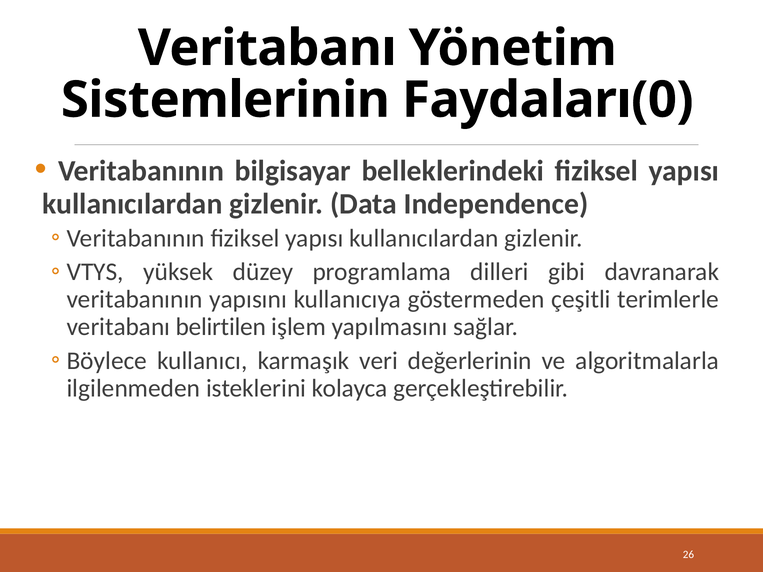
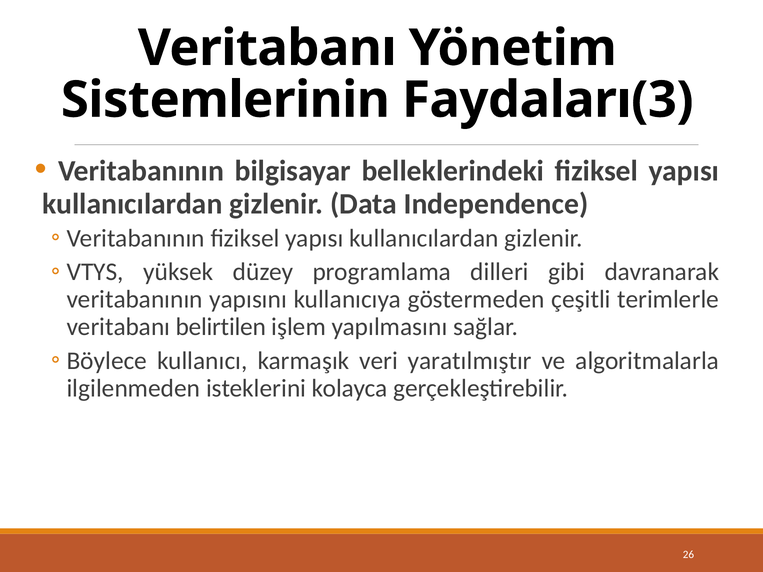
Faydaları(0: Faydaları(0 -> Faydaları(3 (548, 100)
değerlerinin: değerlerinin -> yaratılmıştır (470, 361)
